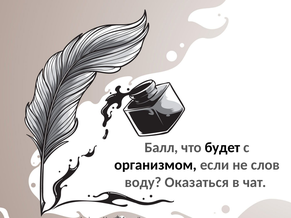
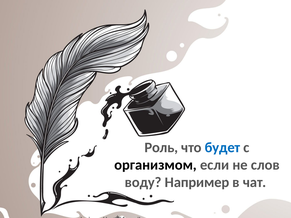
Балл: Балл -> Роль (161, 148)
будет colour: black -> blue (223, 148)
Оказаться: Оказаться -> Например (197, 183)
